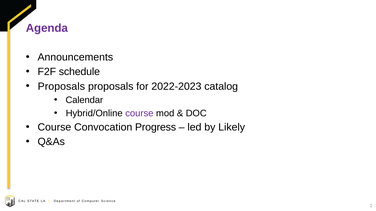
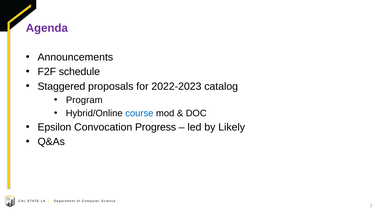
Proposals: Proposals -> Staggered (61, 87)
Calendar: Calendar -> Program (84, 100)
course colour: purple -> blue (139, 113)
Course: Course -> Epsilon (54, 128)
